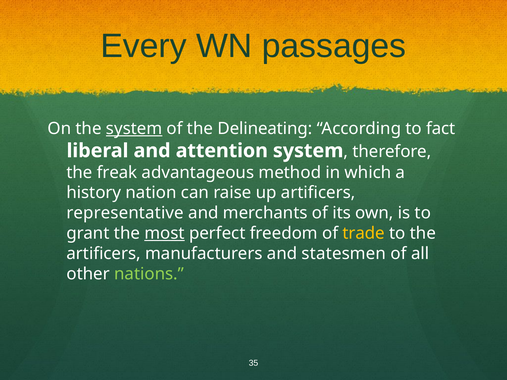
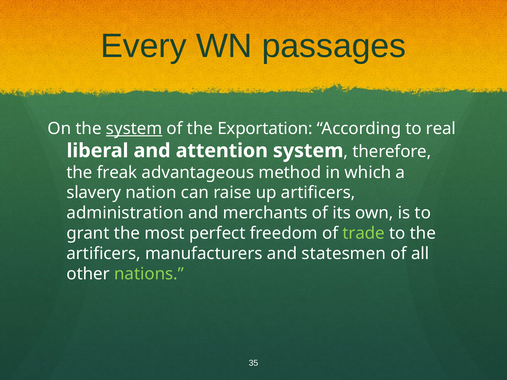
Delineating: Delineating -> Exportation (265, 129)
fact: fact -> real (441, 129)
history: history -> slavery (94, 193)
representative: representative -> administration (125, 213)
most underline: present -> none (165, 233)
trade colour: yellow -> light green (364, 233)
